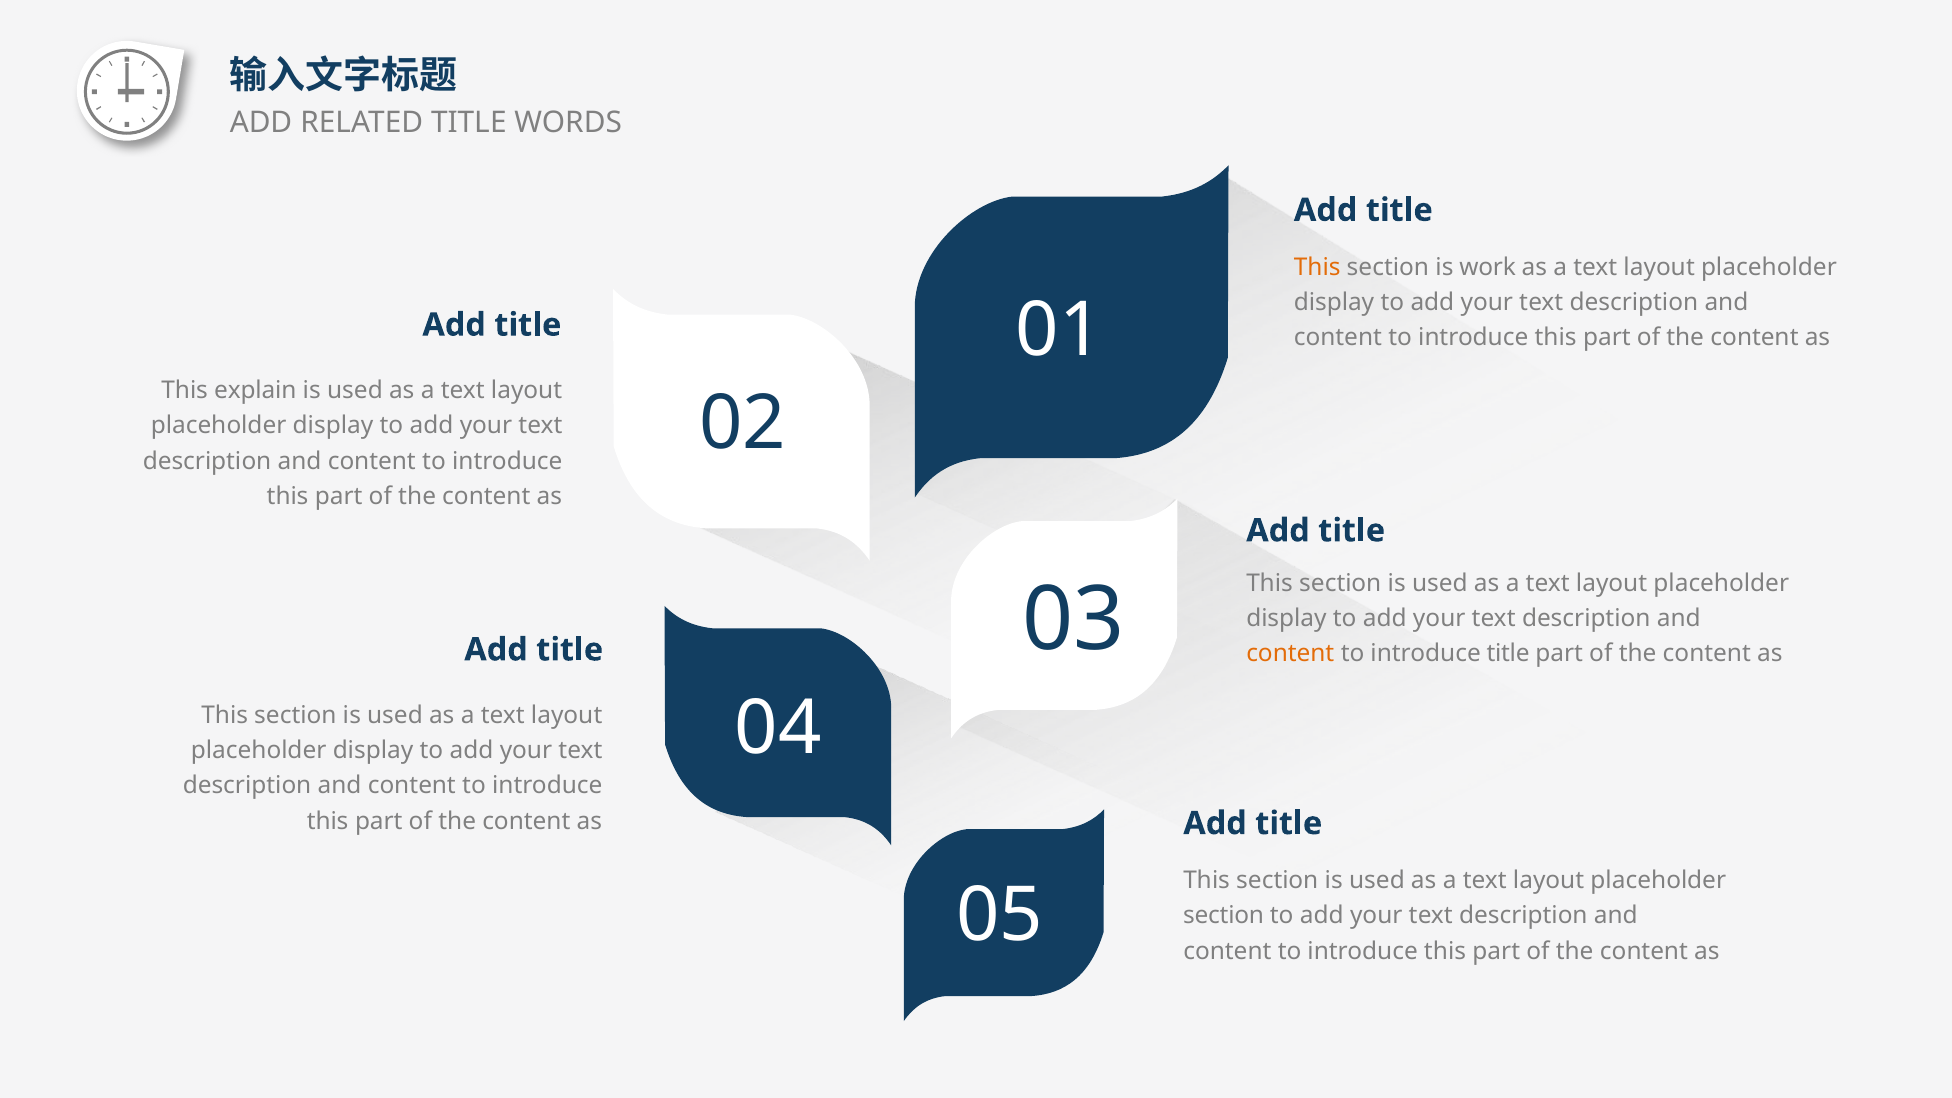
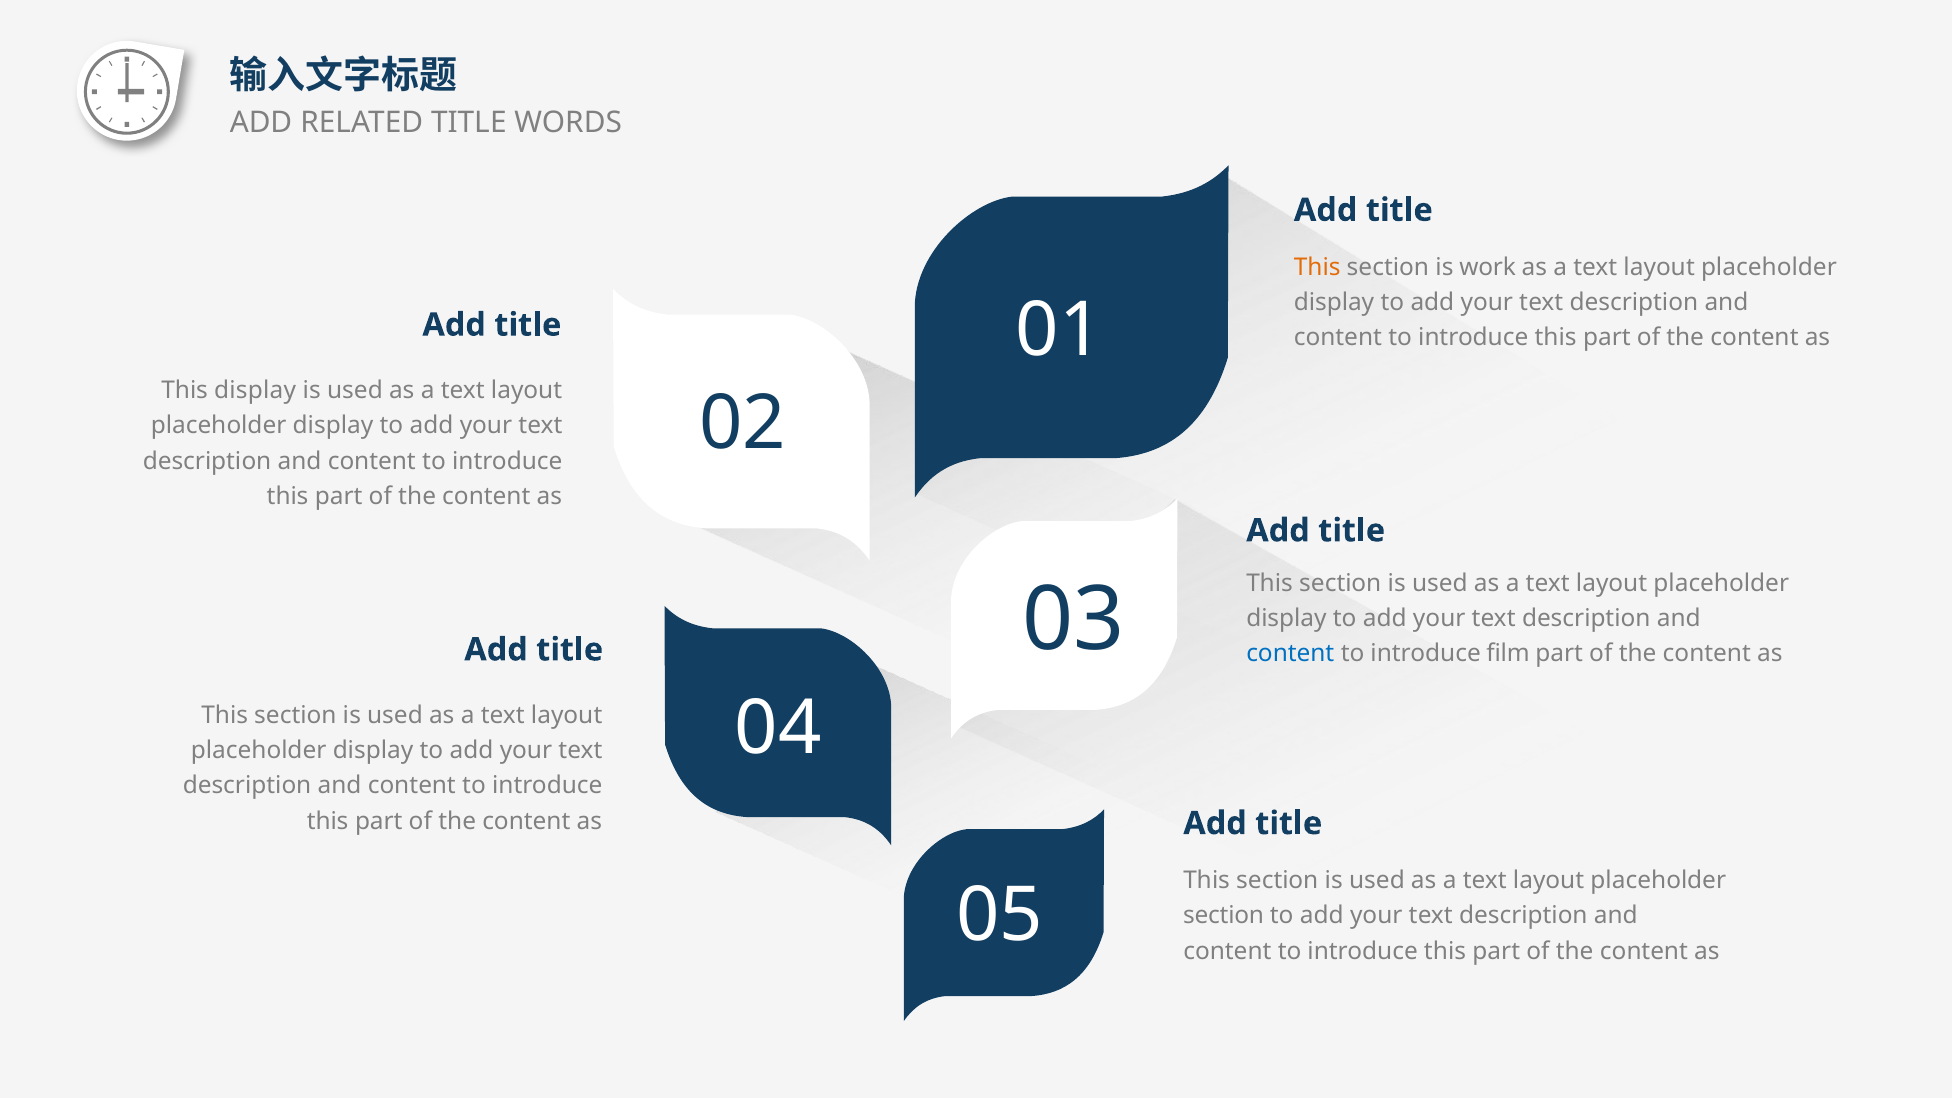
This explain: explain -> display (255, 391)
content colour: orange -> blue (1290, 654)
introduce title: title -> film (1508, 654)
